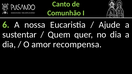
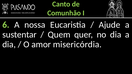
recompensa: recompensa -> misericórdia (77, 44)
